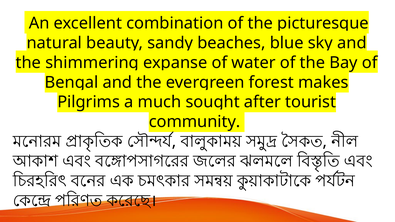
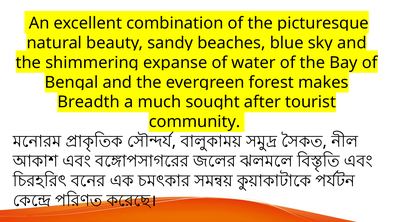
Pilgrims: Pilgrims -> Breadth (89, 102)
